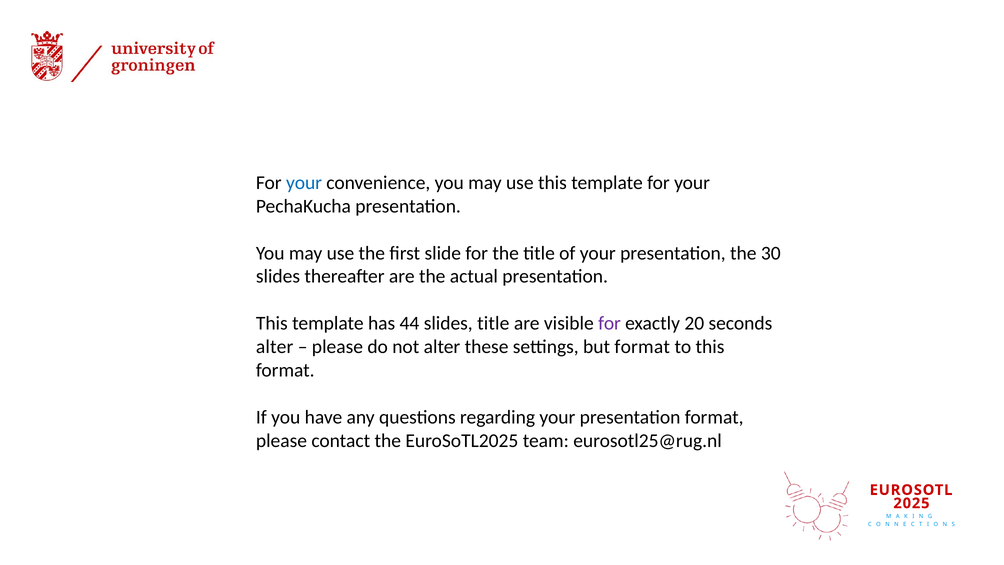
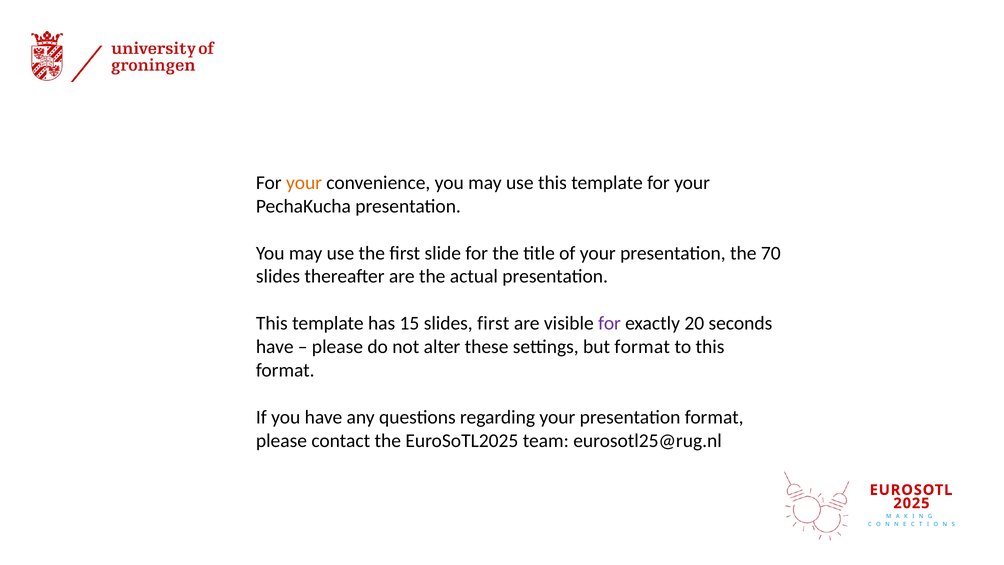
your colour: blue -> orange (304, 183)
30: 30 -> 70 (771, 253)
44: 44 -> 15 (409, 323)
slides title: title -> first (493, 323)
alter: alter -> have (275, 347)
